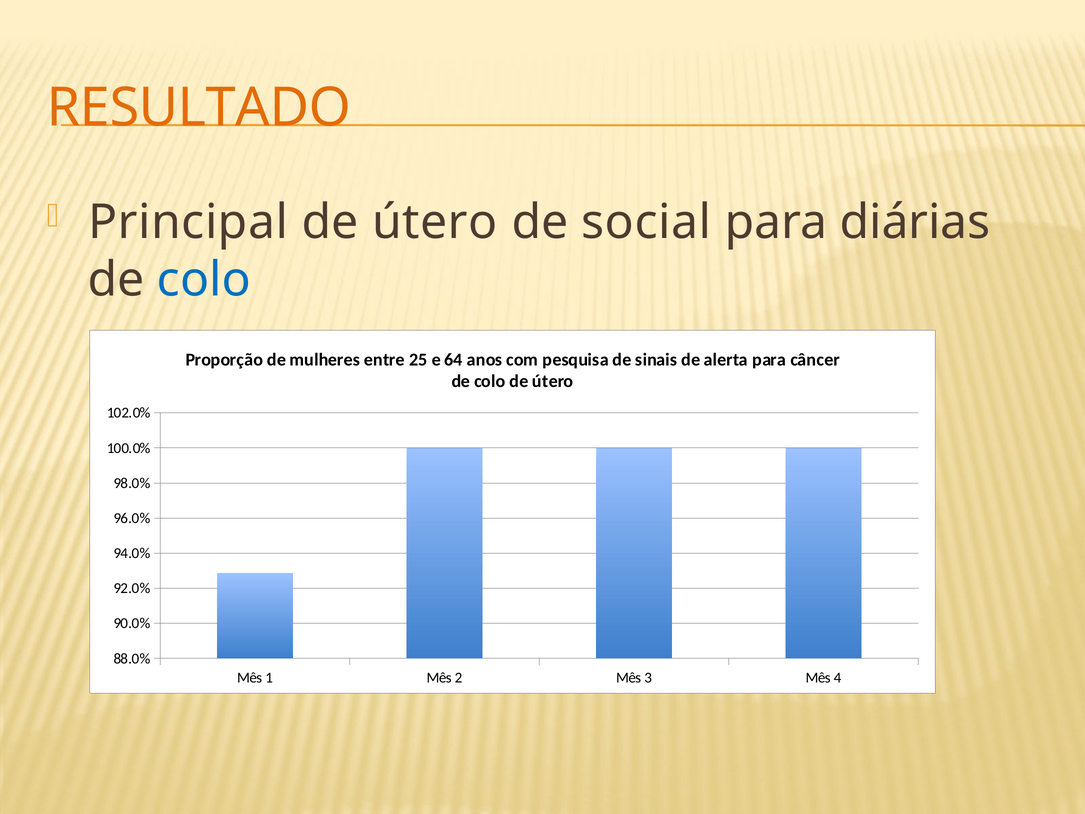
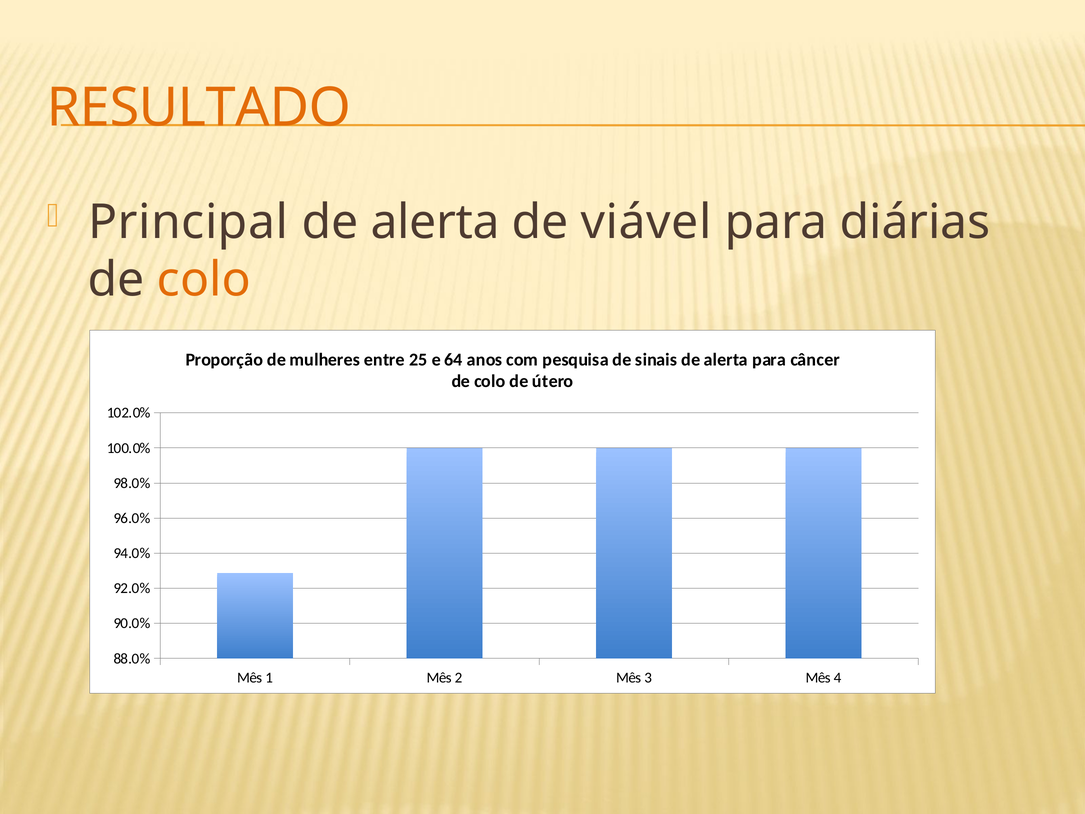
útero: útero -> alerta (435, 222)
social: social -> viável (646, 222)
colo colour: blue -> orange (204, 280)
